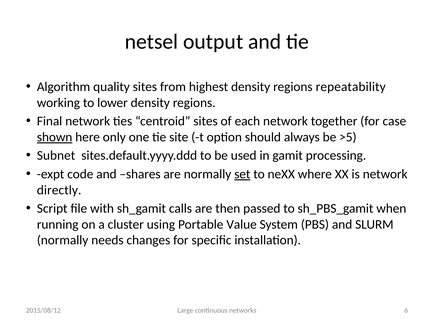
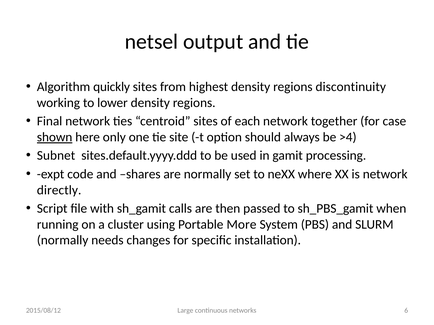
quality: quality -> quickly (112, 87)
repeatability: repeatability -> discontinuity (351, 87)
>5: >5 -> >4 (348, 137)
set underline: present -> none (242, 174)
Value: Value -> More (241, 225)
